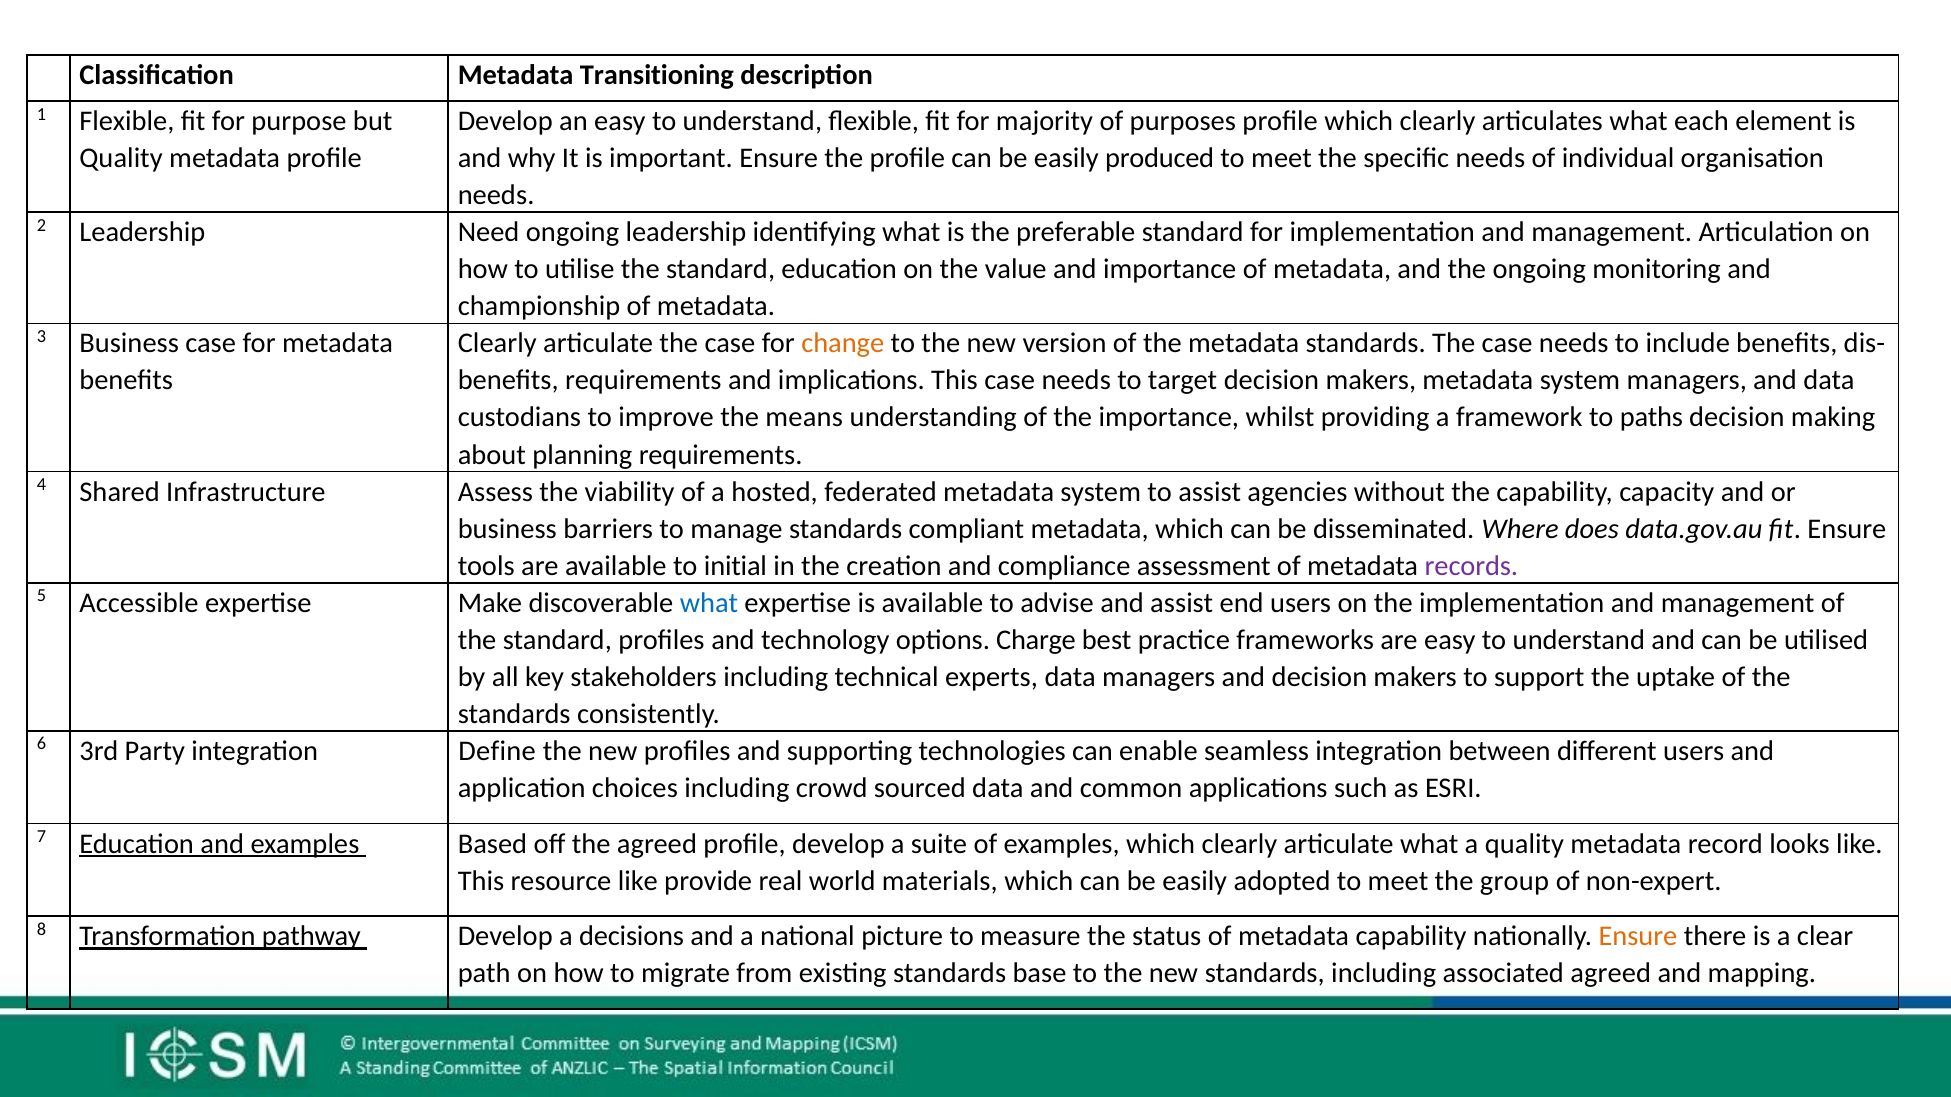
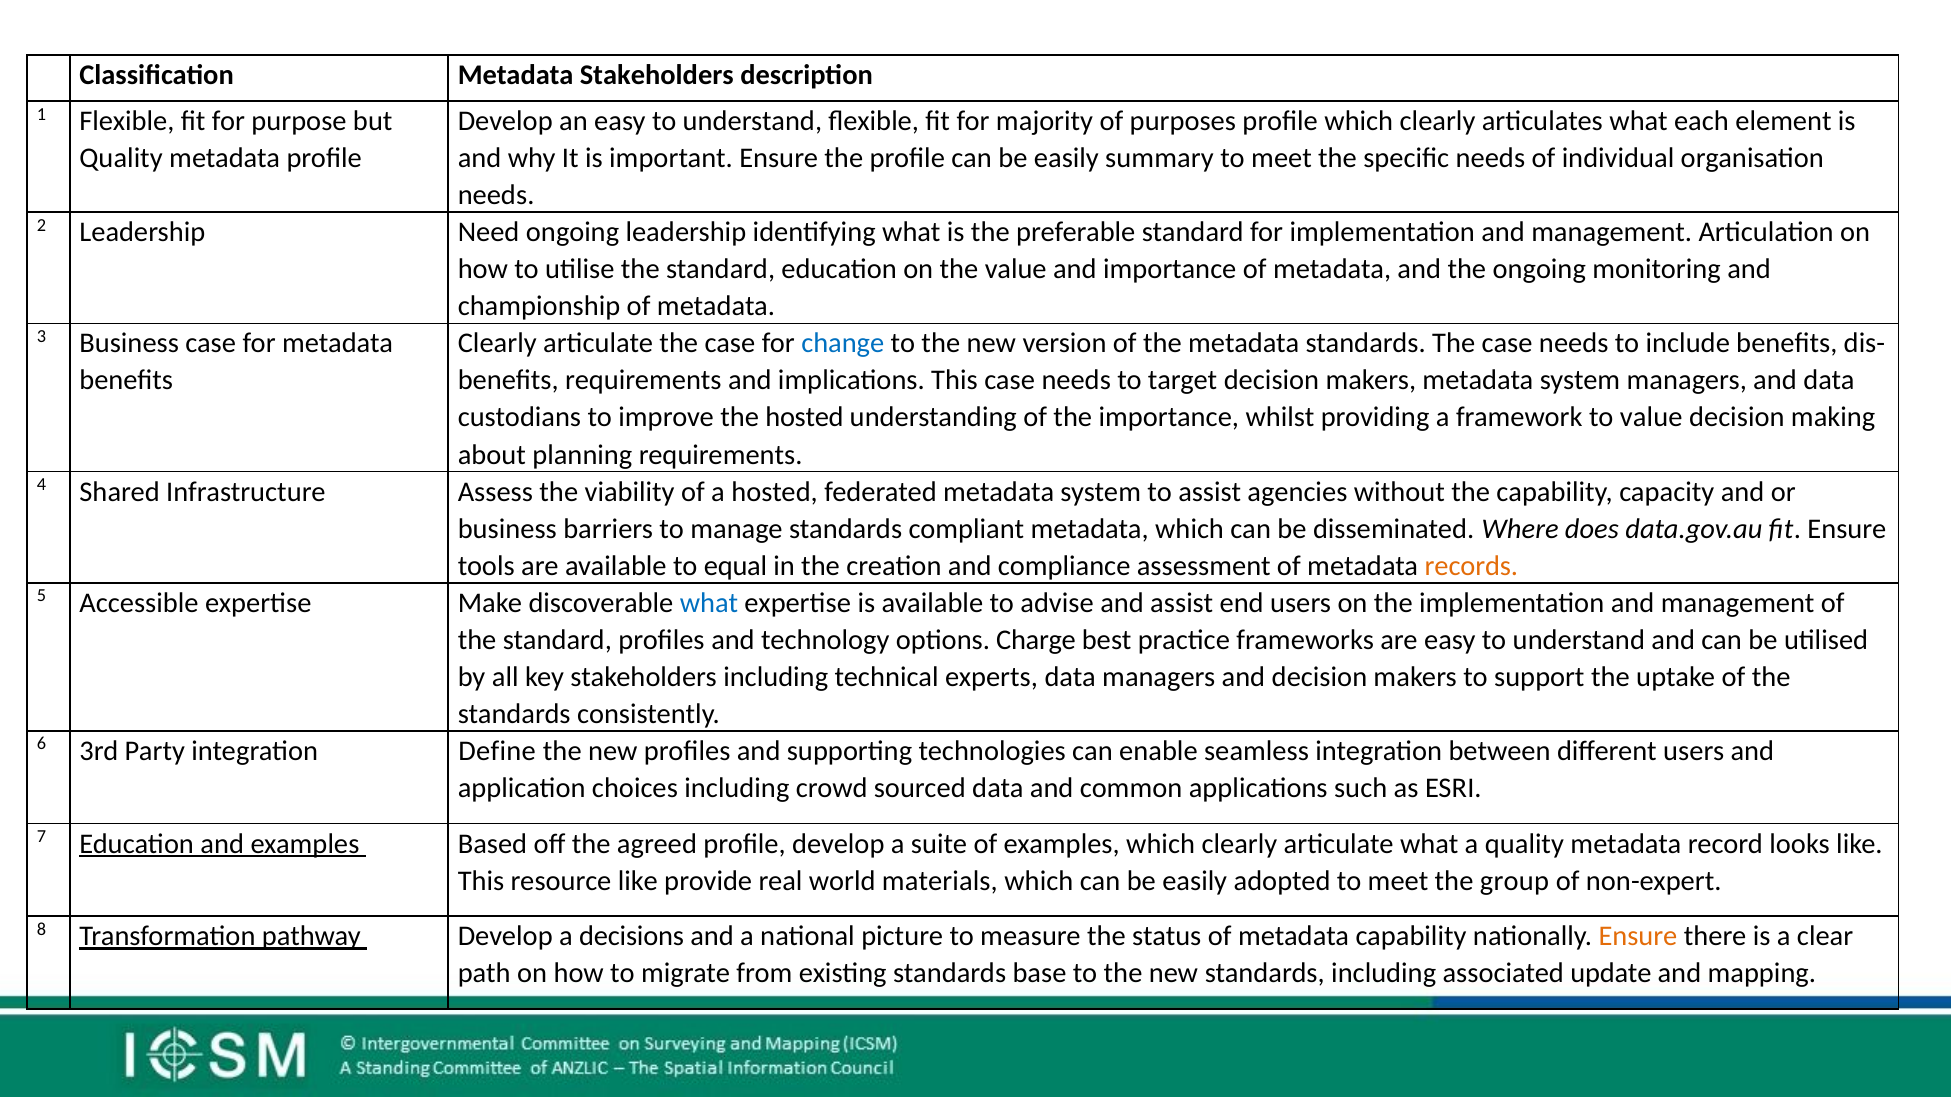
Metadata Transitioning: Transitioning -> Stakeholders (657, 75)
produced: produced -> summary (1159, 158)
change colour: orange -> blue (843, 344)
the means: means -> hosted (804, 418)
to paths: paths -> value (1651, 418)
initial: initial -> equal (736, 566)
records colour: purple -> orange (1471, 566)
associated agreed: agreed -> update (1611, 974)
